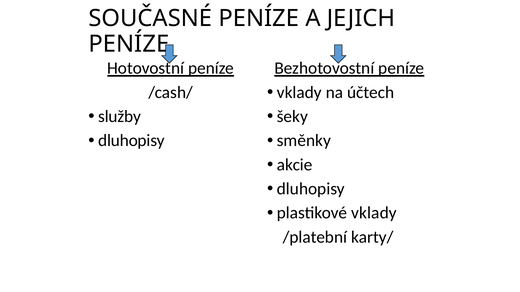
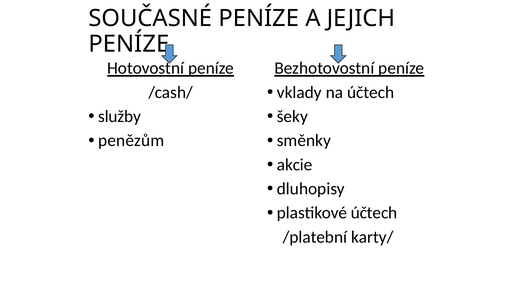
dluhopisy: dluhopisy -> penězům (131, 141)
plastikové vklady: vklady -> účtech (374, 213)
